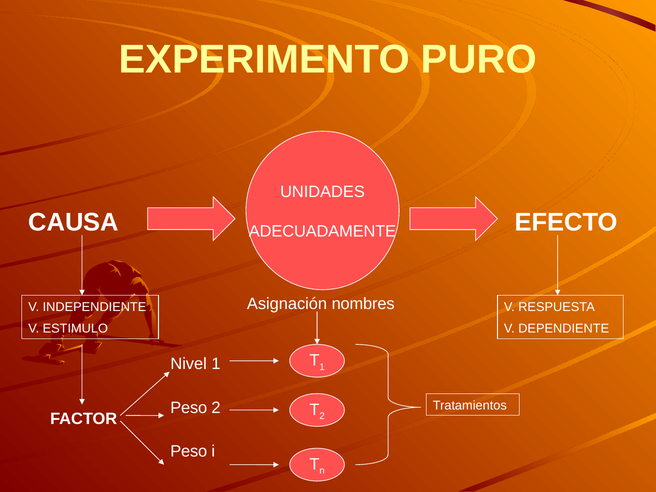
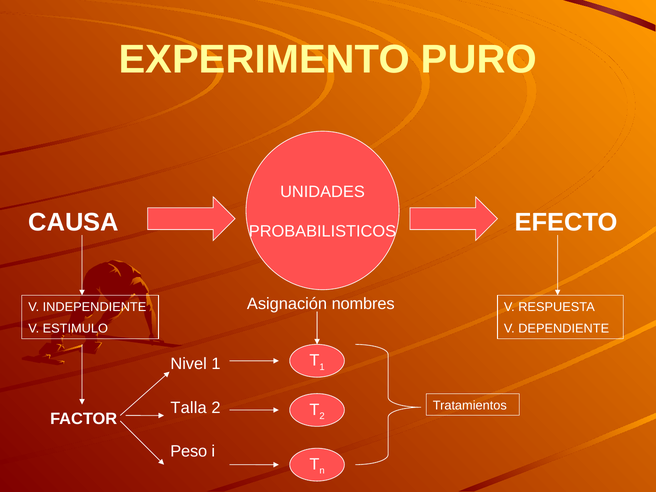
ADECUADAMENTE: ADECUADAMENTE -> PROBABILISTICOS (322, 231)
Peso: Peso -> Talla (189, 408)
